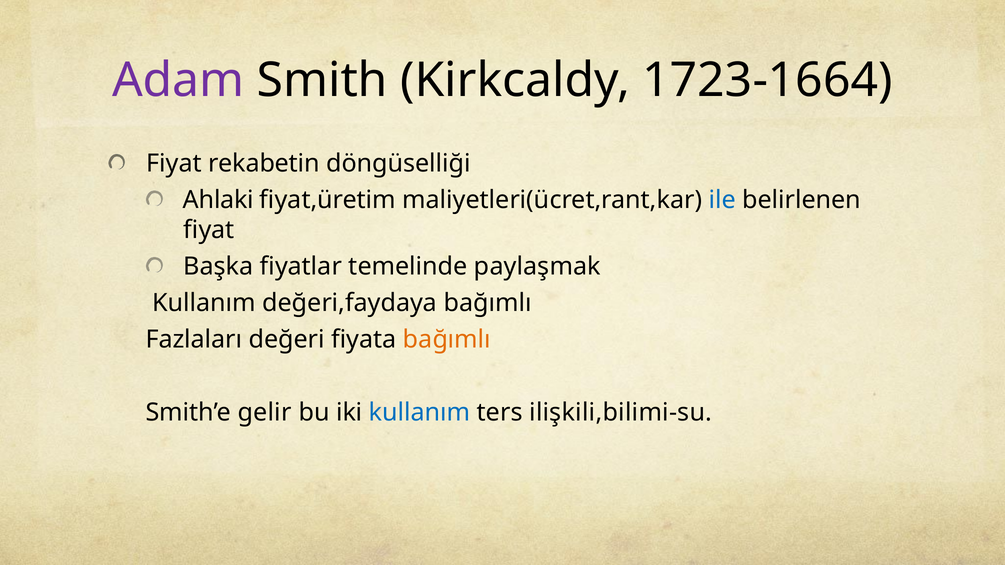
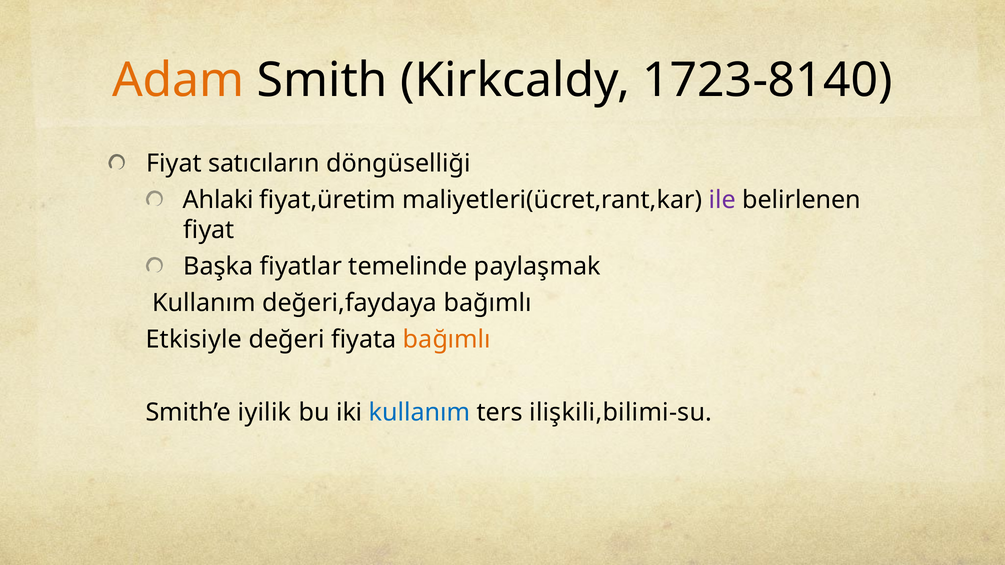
Adam colour: purple -> orange (178, 81)
1723-1664: 1723-1664 -> 1723-8140 (767, 81)
rekabetin: rekabetin -> satıcıların (264, 164)
ile colour: blue -> purple (722, 200)
Fazlaları: Fazlaları -> Etkisiyle (194, 340)
gelir: gelir -> iyilik (265, 412)
